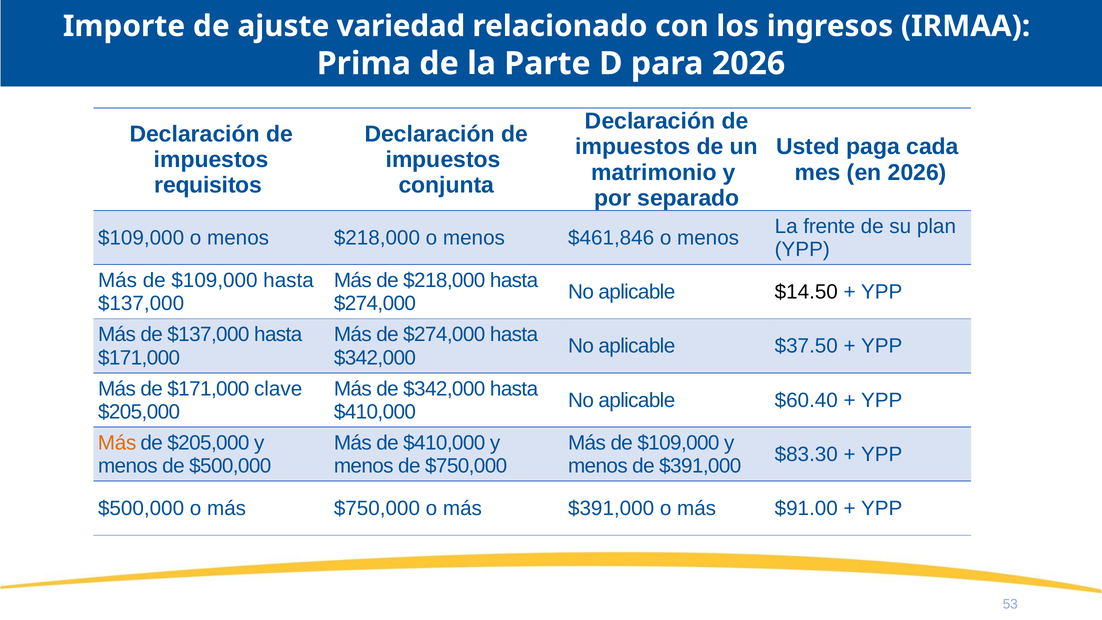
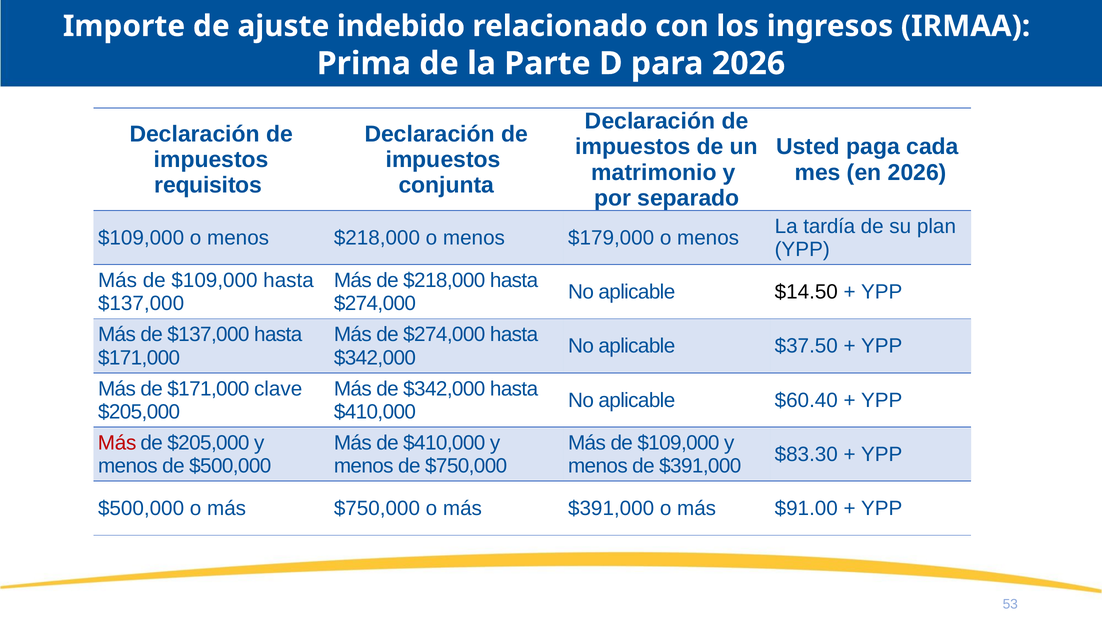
variedad: variedad -> indebido (401, 26)
frente: frente -> tardía (829, 226)
$461,846: $461,846 -> $179,000 (611, 238)
Más colour: orange -> red (117, 443)
